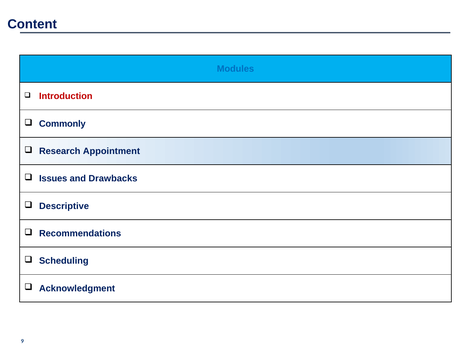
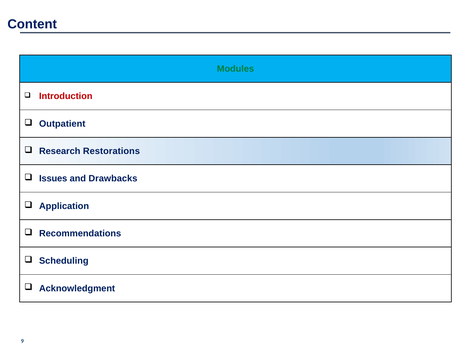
Modules colour: blue -> green (235, 69)
Commonly: Commonly -> Outpatient (62, 124)
Appointment: Appointment -> Restorations (111, 151)
Descriptive: Descriptive -> Application (64, 206)
